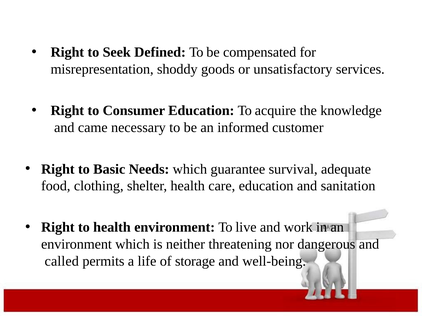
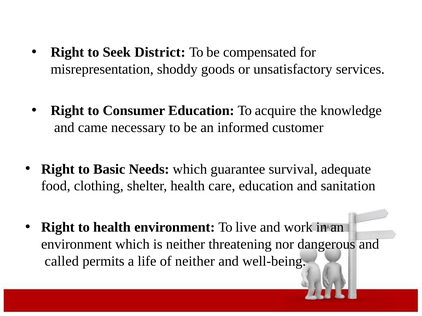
Defined: Defined -> District (160, 52)
of storage: storage -> neither (195, 261)
